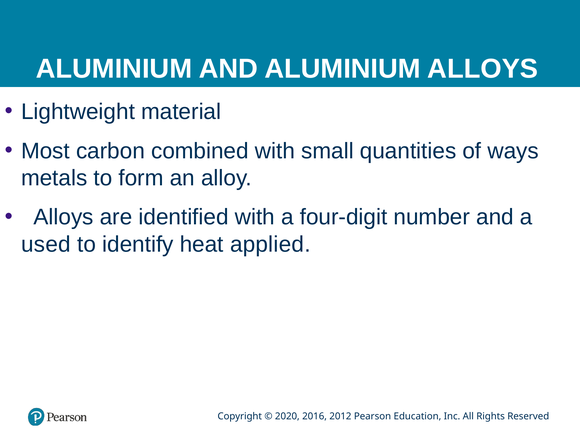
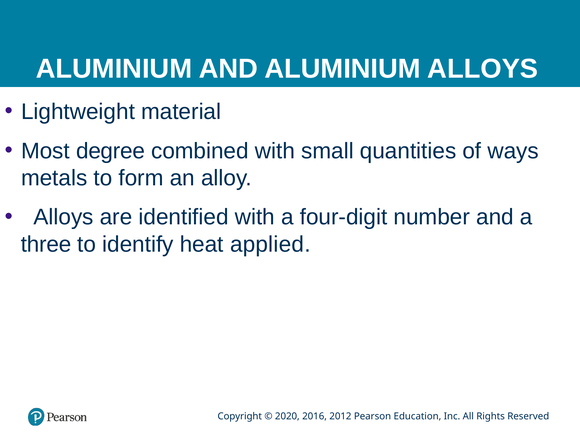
carbon: carbon -> degree (111, 151)
used: used -> three (46, 244)
